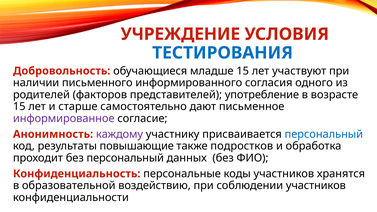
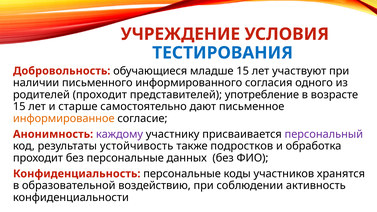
родителей факторов: факторов -> проходит (100, 95)
информированное colour: purple -> orange (64, 118)
персональный colour: blue -> purple (324, 134)
повышающие: повышающие -> устойчивость (137, 146)
без персональный: персональный -> персональные (125, 158)
соблюдении участников: участников -> активность (316, 186)
